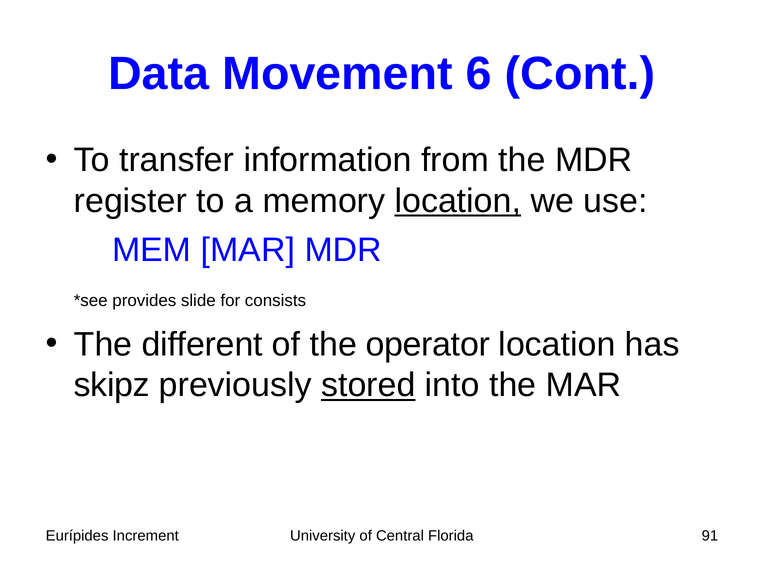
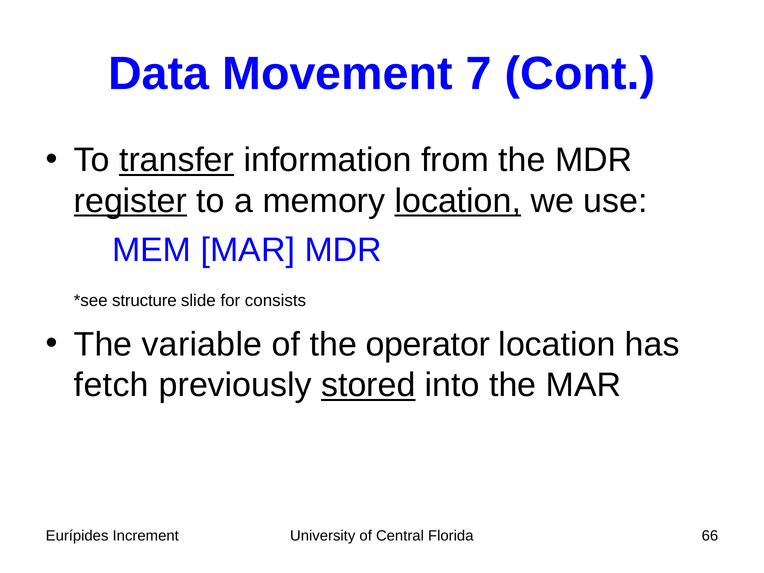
6: 6 -> 7 (479, 74)
transfer underline: none -> present (177, 160)
register underline: none -> present (130, 201)
provides: provides -> structure (144, 301)
different: different -> variable (202, 344)
skipz: skipz -> fetch (111, 385)
91: 91 -> 66 (710, 536)
